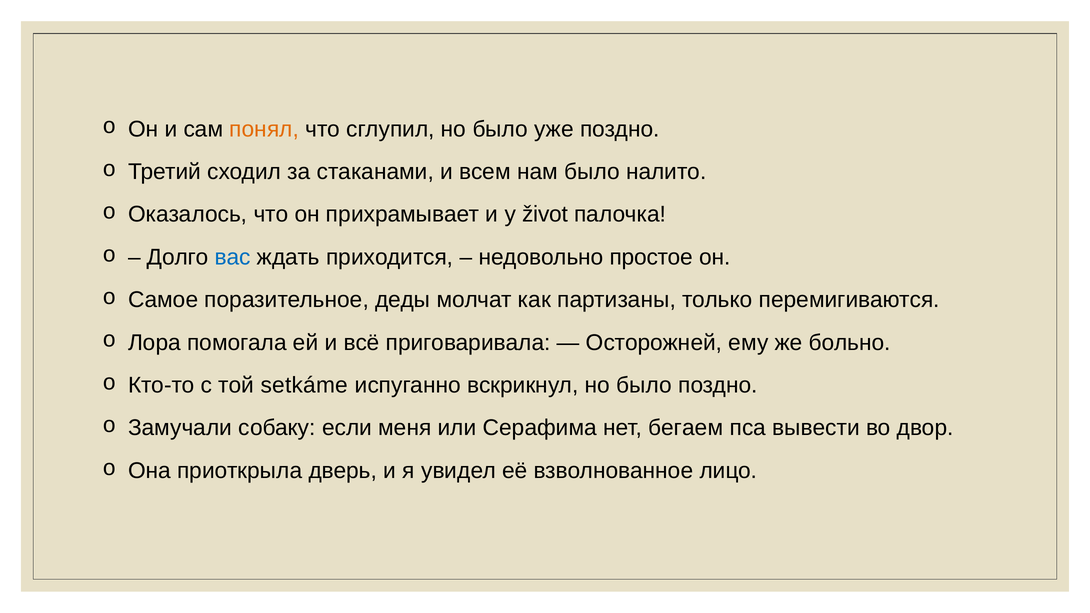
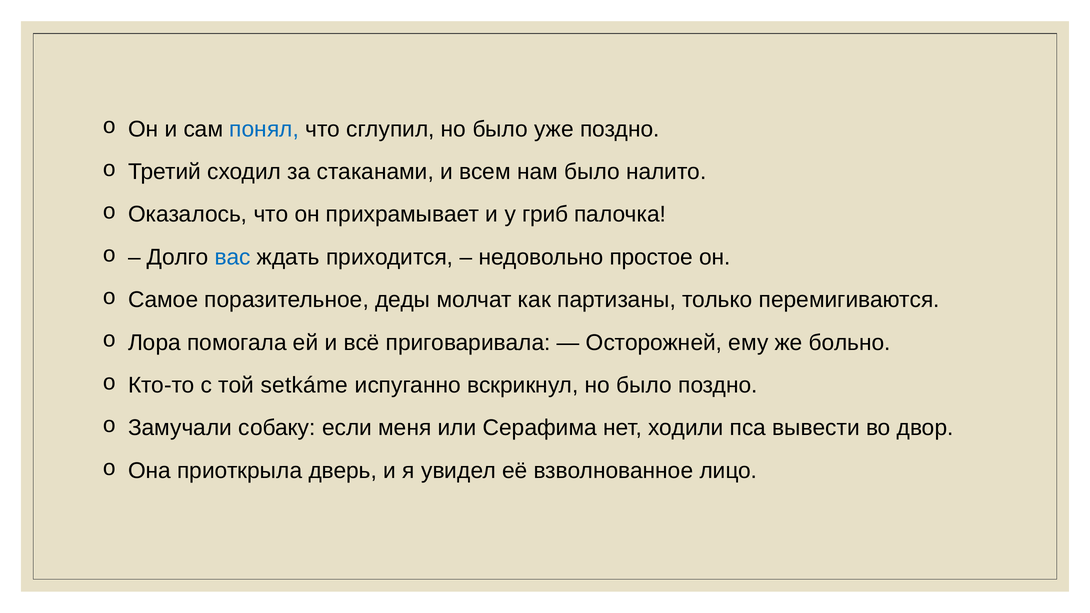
понял colour: orange -> blue (264, 129)
život: život -> гриб (545, 214)
бегаем: бегаем -> ходили (686, 428)
